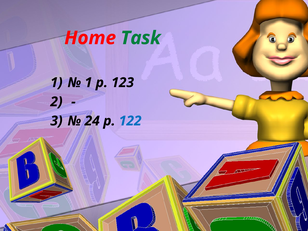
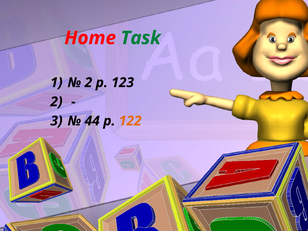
1: 1 -> 2 (88, 83)
24: 24 -> 44 (92, 121)
122 colour: blue -> orange (130, 121)
